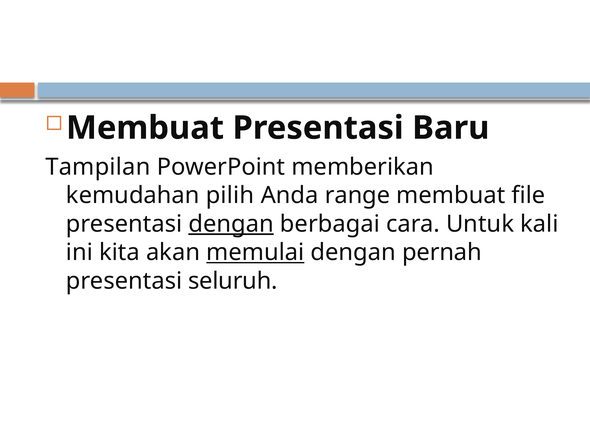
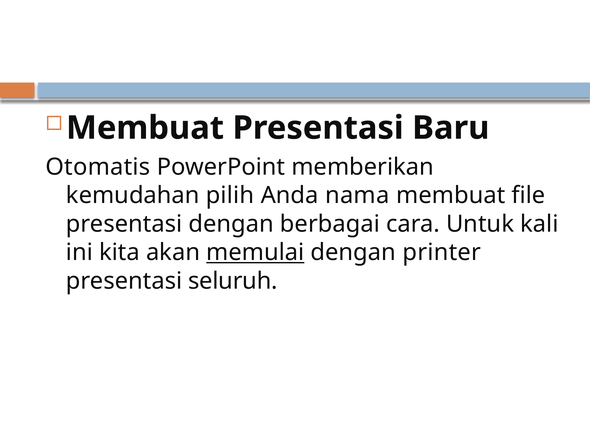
Tampilan: Tampilan -> Otomatis (98, 167)
range: range -> nama (357, 196)
dengan underline: present -> none (231, 224)
pernah: pernah -> printer (442, 253)
